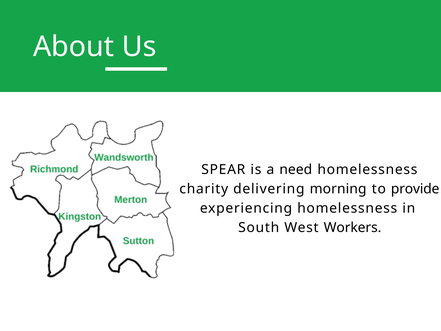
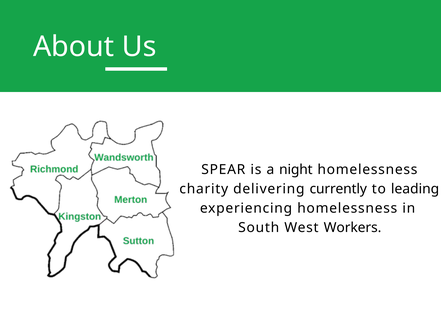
need: need -> night (296, 169)
morning: morning -> currently (338, 189)
provide: provide -> leading (415, 189)
